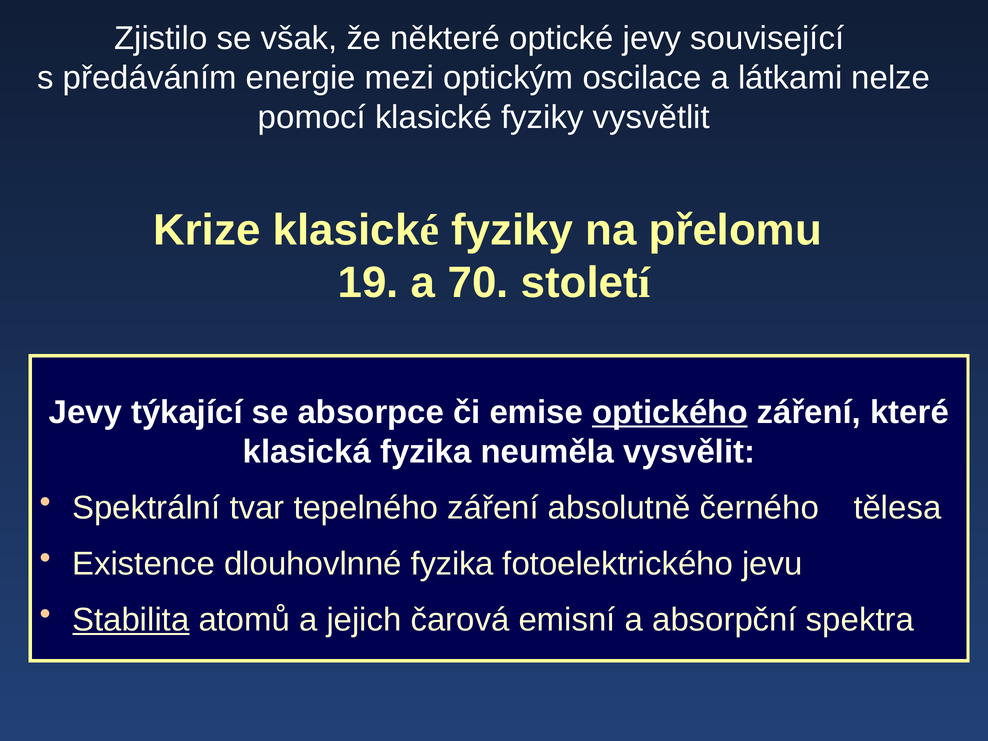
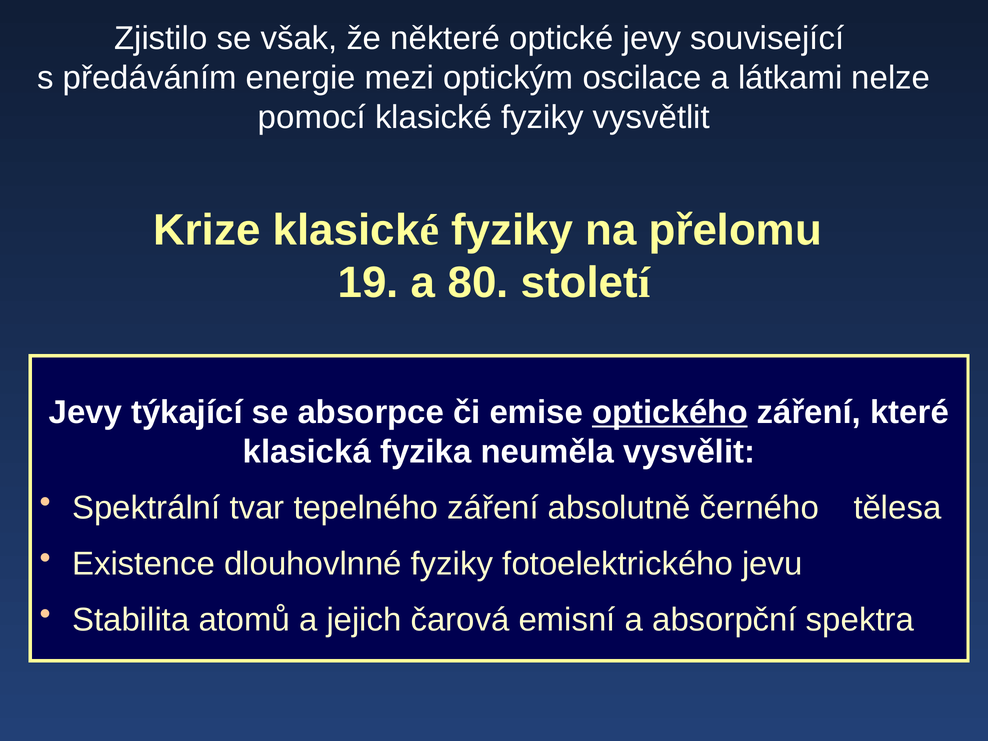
70: 70 -> 80 (478, 283)
dlouhovlnné fyzika: fyzika -> fyziky (452, 564)
Stabilita underline: present -> none (131, 620)
